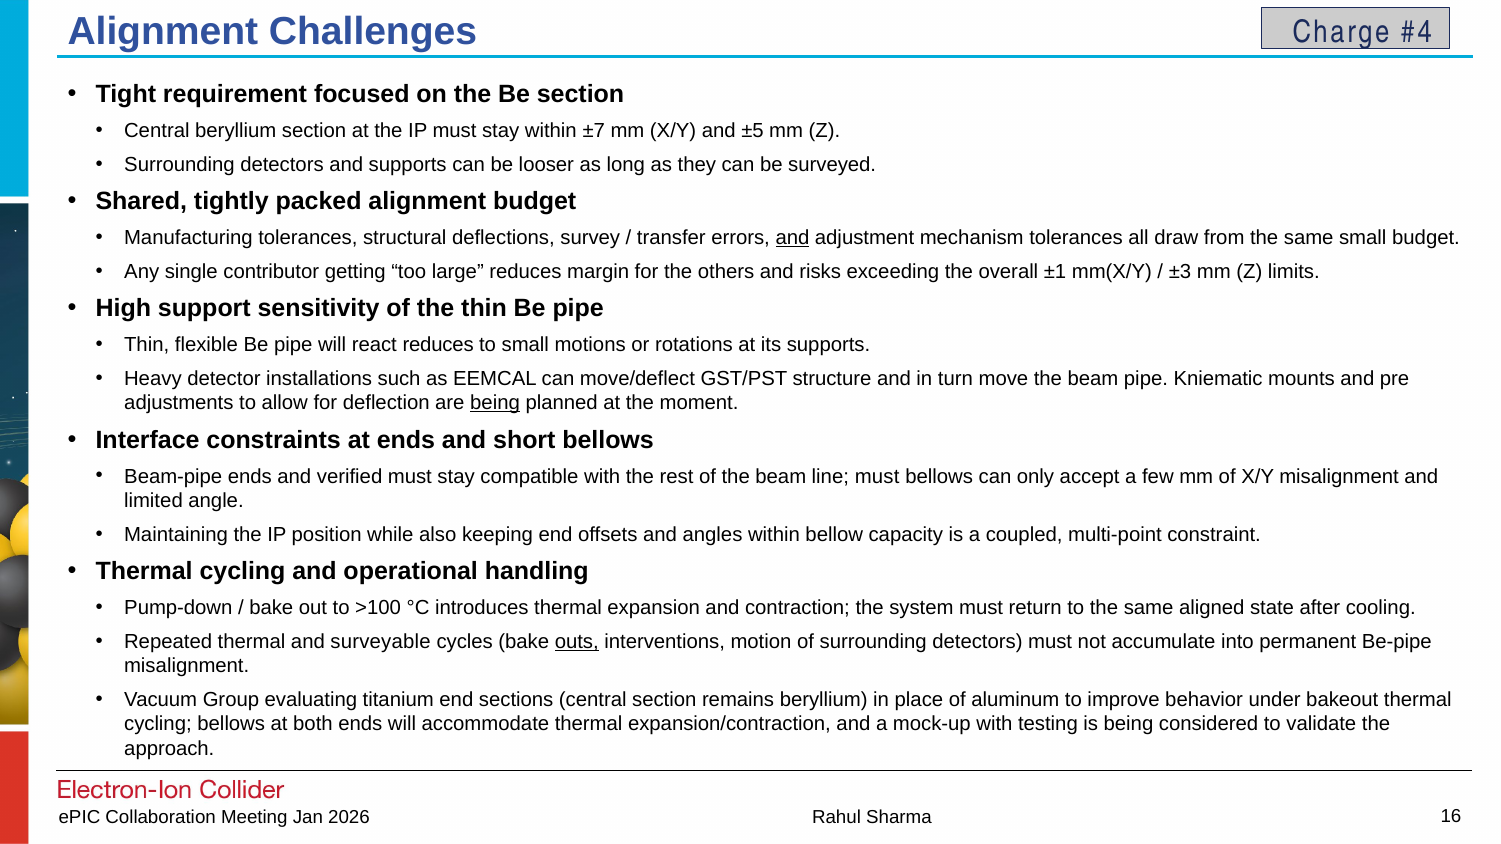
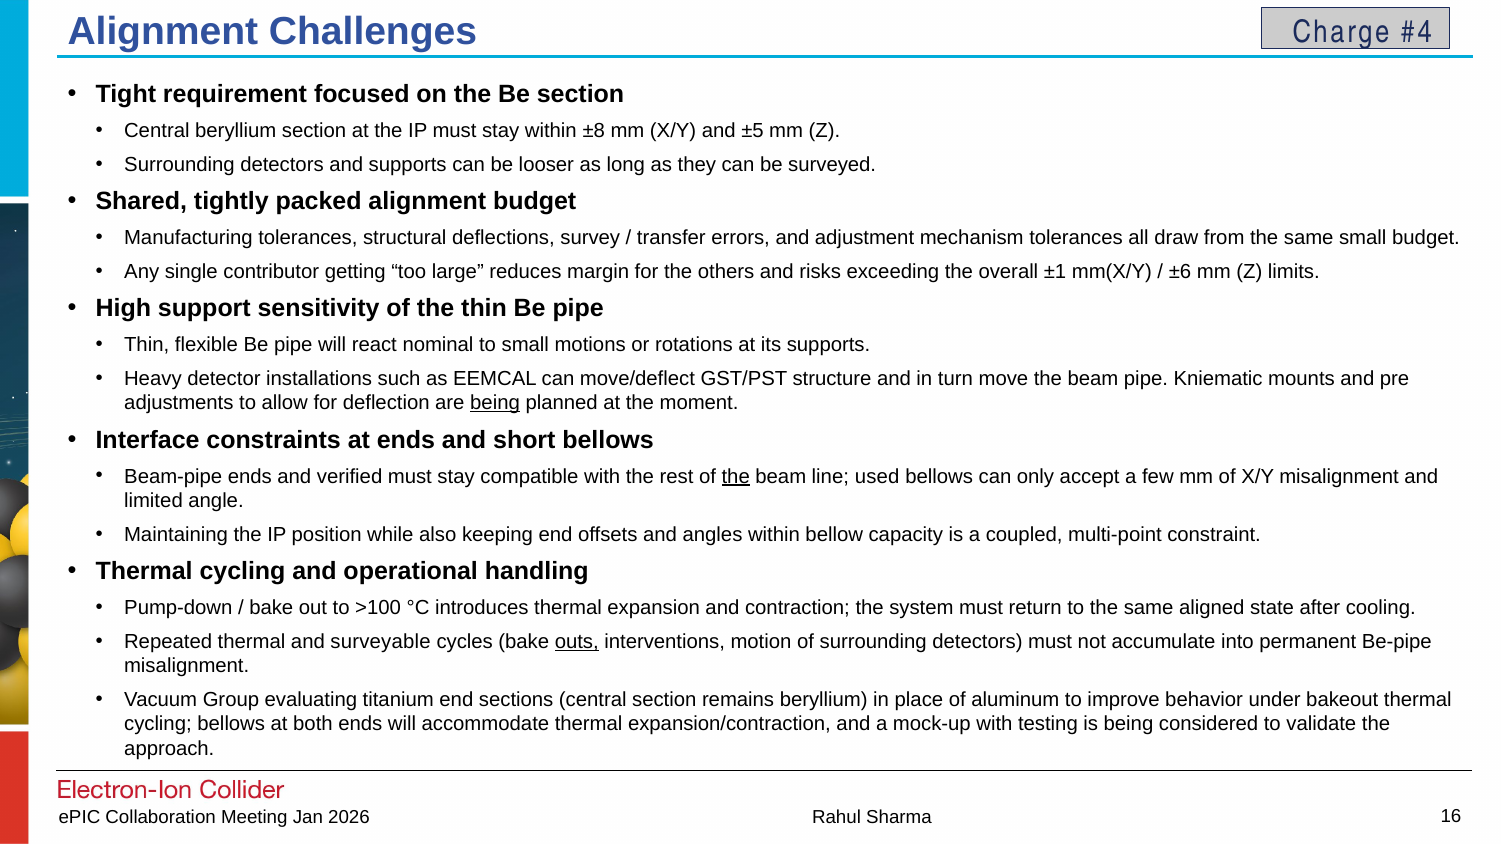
±7: ±7 -> ±8 (594, 131)
and underline: present -> none (792, 238)
±3: ±3 -> ±6 (1180, 272)
react reduces: reduces -> nominal (438, 345)
the underline: none -> present (736, 476)
line must: must -> used (877, 476)
